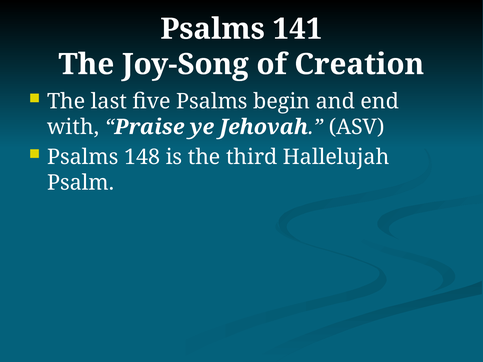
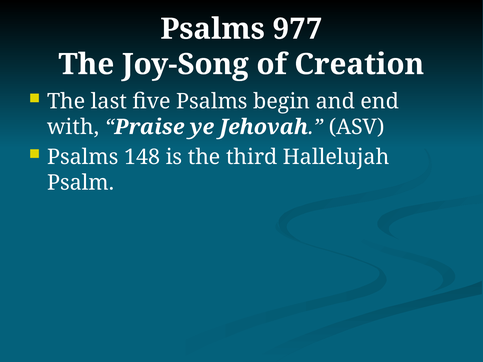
141: 141 -> 977 (297, 29)
